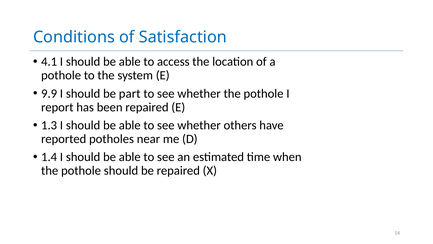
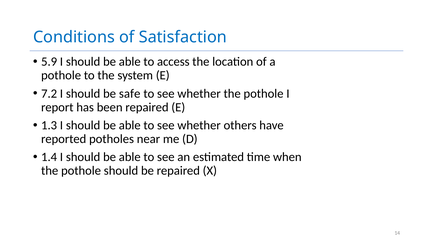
4.1: 4.1 -> 5.9 (49, 62)
9.9: 9.9 -> 7.2 (49, 93)
part: part -> safe (130, 93)
